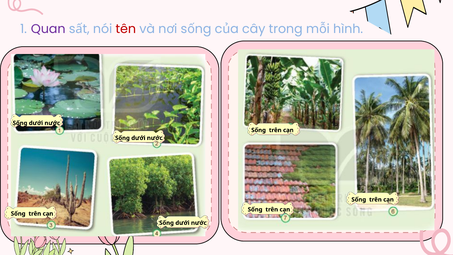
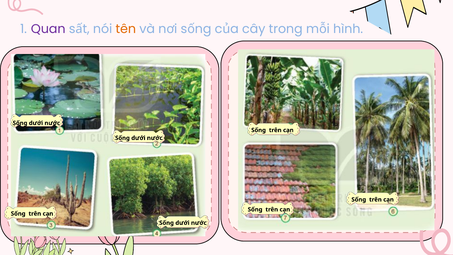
tên colour: red -> orange (126, 29)
